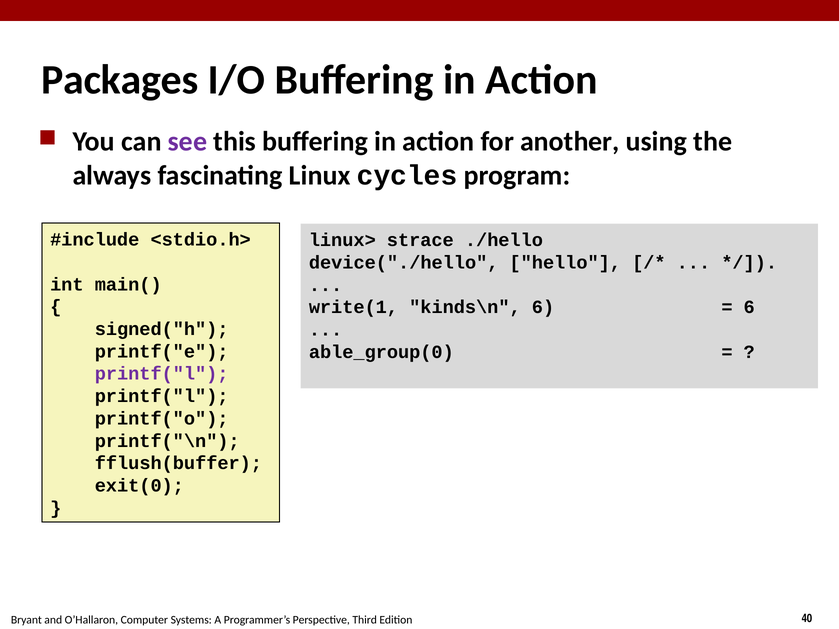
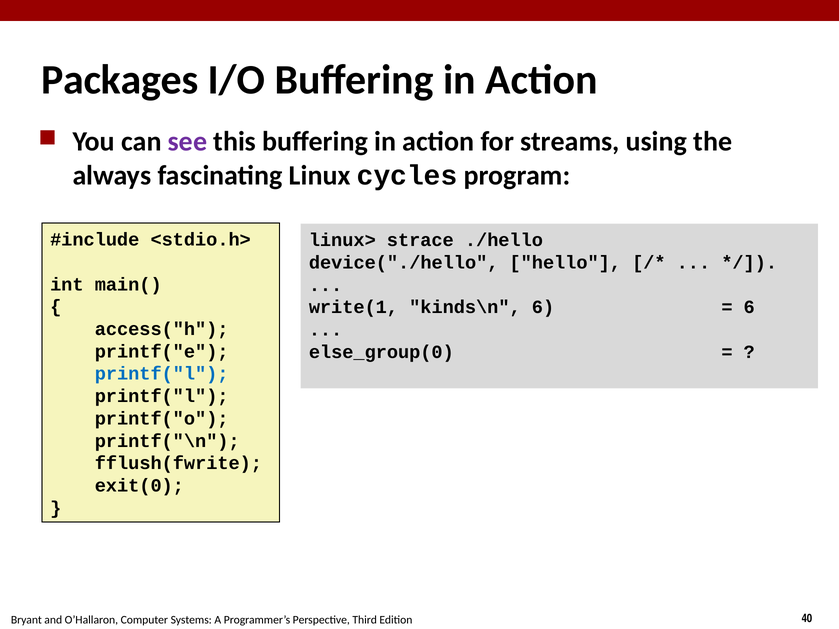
another: another -> streams (570, 142)
signed("h: signed("h -> access("h (162, 329)
able_group(0: able_group(0 -> else_group(0 (381, 352)
printf("l colour: purple -> blue (162, 374)
fflush(buffer: fflush(buffer -> fflush(fwrite (178, 463)
